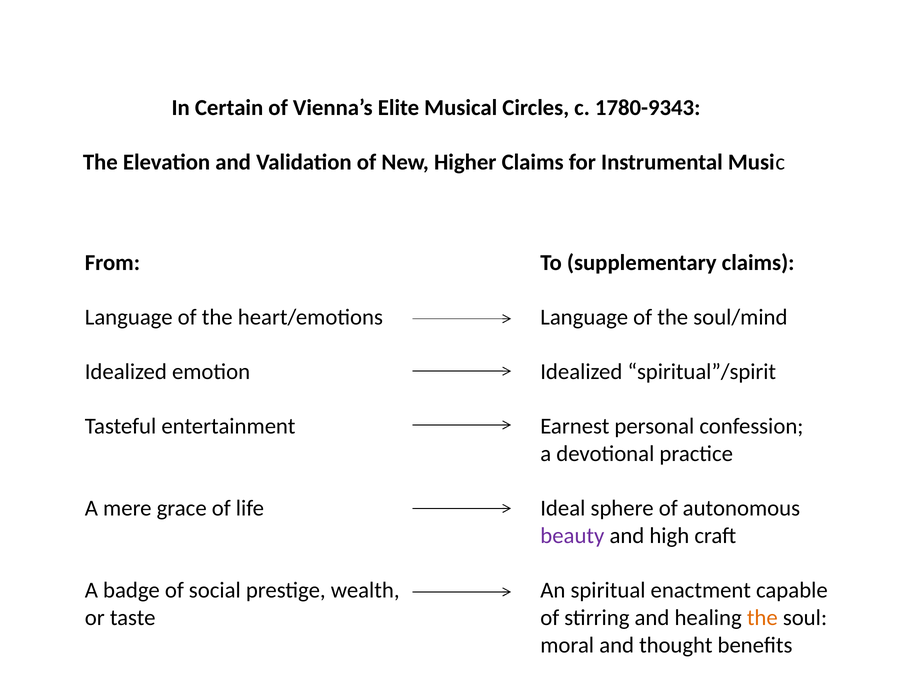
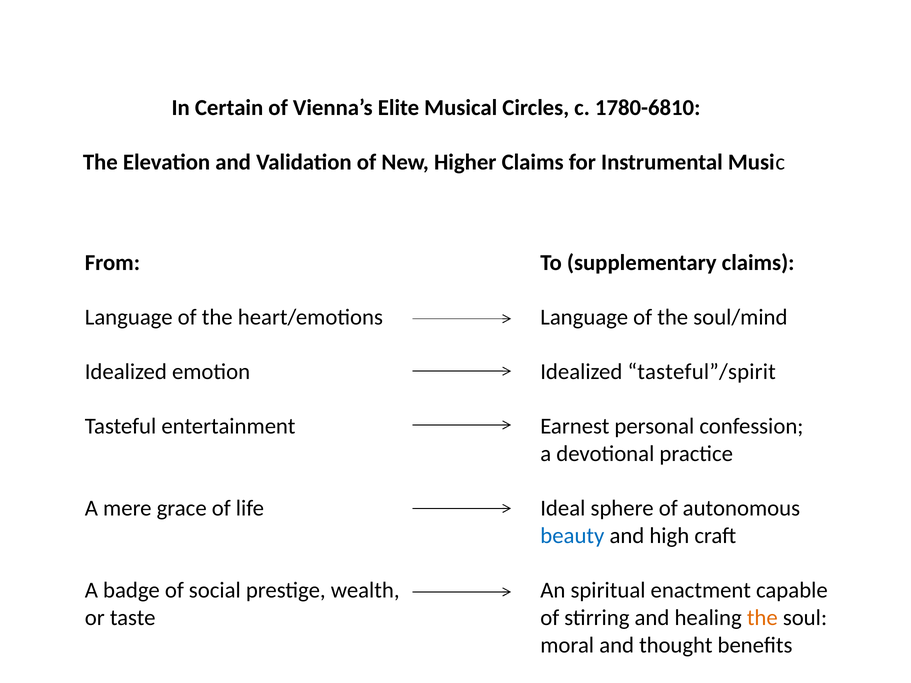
1780-9343: 1780-9343 -> 1780-6810 (648, 108)
spiritual”/spirit: spiritual”/spirit -> tasteful”/spirit (702, 372)
beauty colour: purple -> blue (572, 536)
